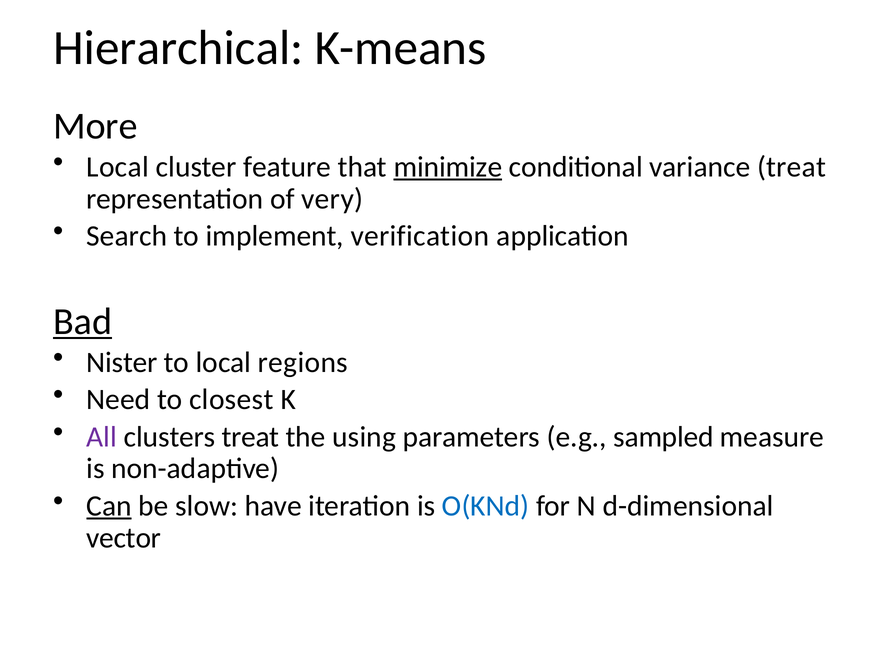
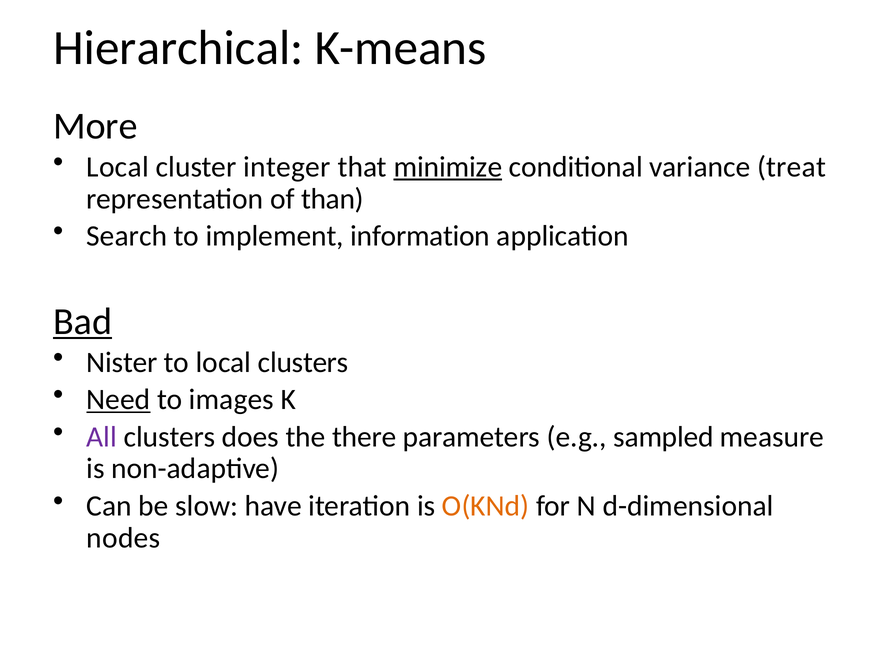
feature: feature -> integer (287, 167)
very: very -> than (333, 199)
verification: verification -> information (420, 236)
local regions: regions -> clusters (303, 362)
Need underline: none -> present (118, 399)
closest: closest -> images (231, 399)
clusters treat: treat -> does (250, 436)
using: using -> there (364, 436)
Can underline: present -> none (109, 505)
O(KNd colour: blue -> orange (486, 505)
vector: vector -> nodes (123, 537)
